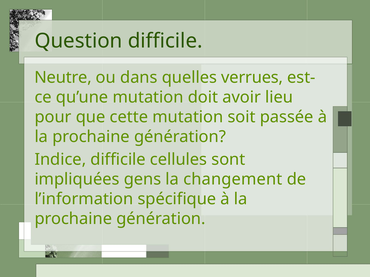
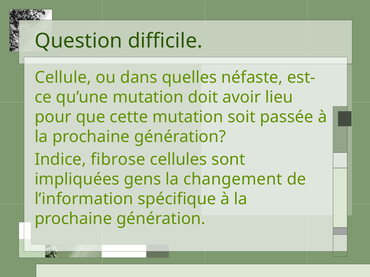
Neutre: Neutre -> Cellule (63, 78)
verrues: verrues -> néfaste (252, 78)
Indice difficile: difficile -> fibrose (118, 160)
